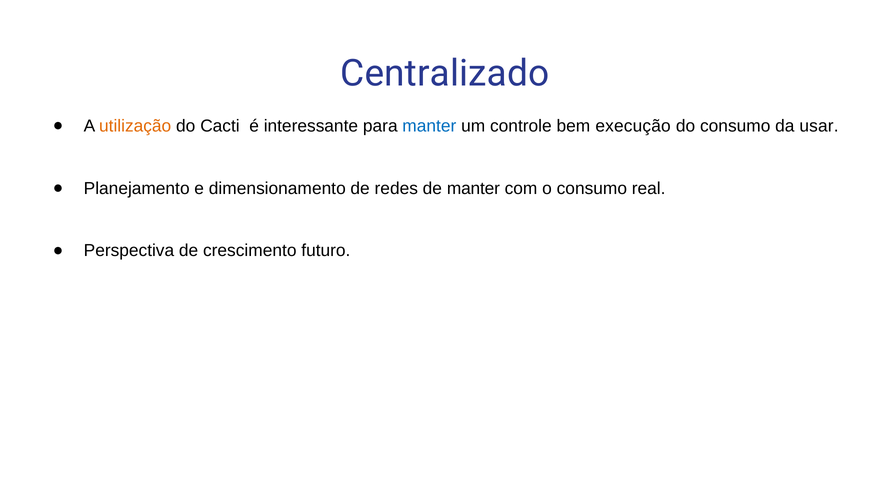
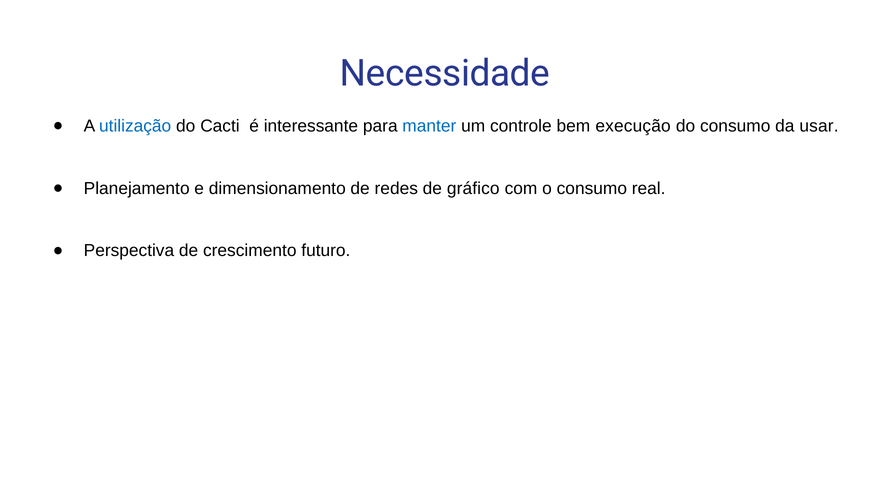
Centralizado: Centralizado -> Necessidade (445, 74)
utilização colour: orange -> blue (135, 126)
de manter: manter -> gráfico (473, 188)
